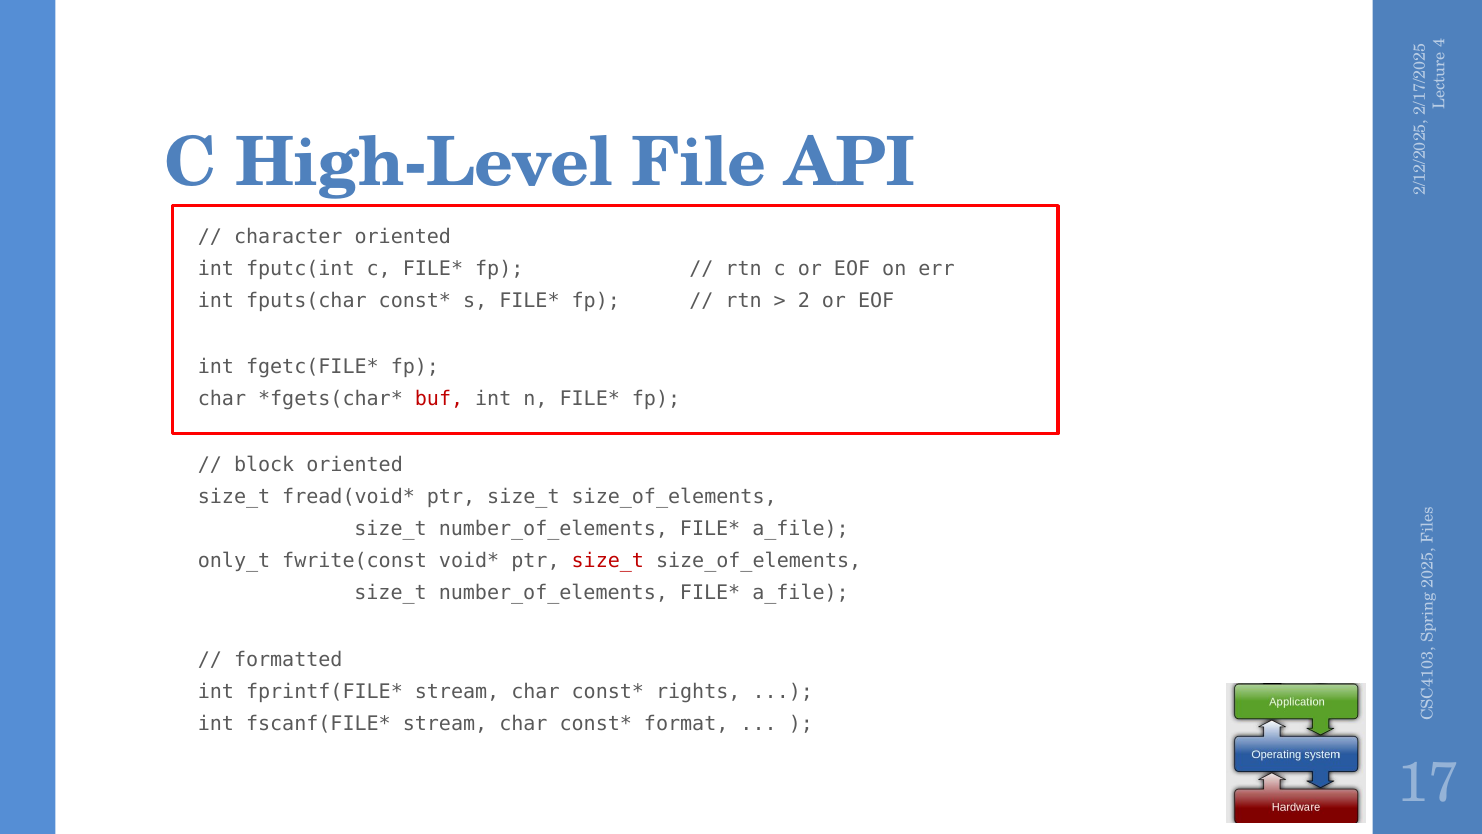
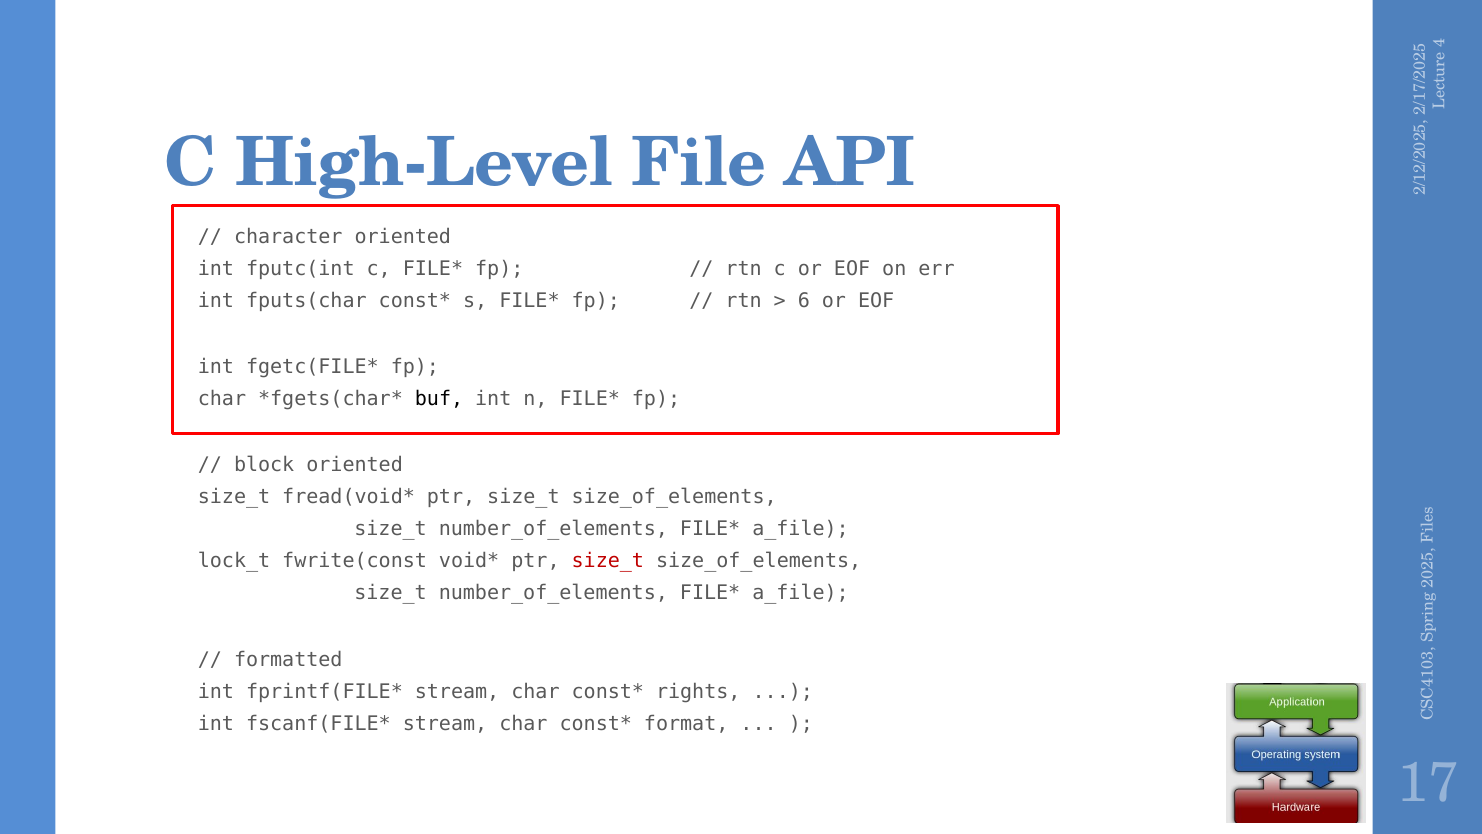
2: 2 -> 6 (804, 301)
buf colour: red -> black (439, 399)
only_t: only_t -> lock_t (234, 561)
